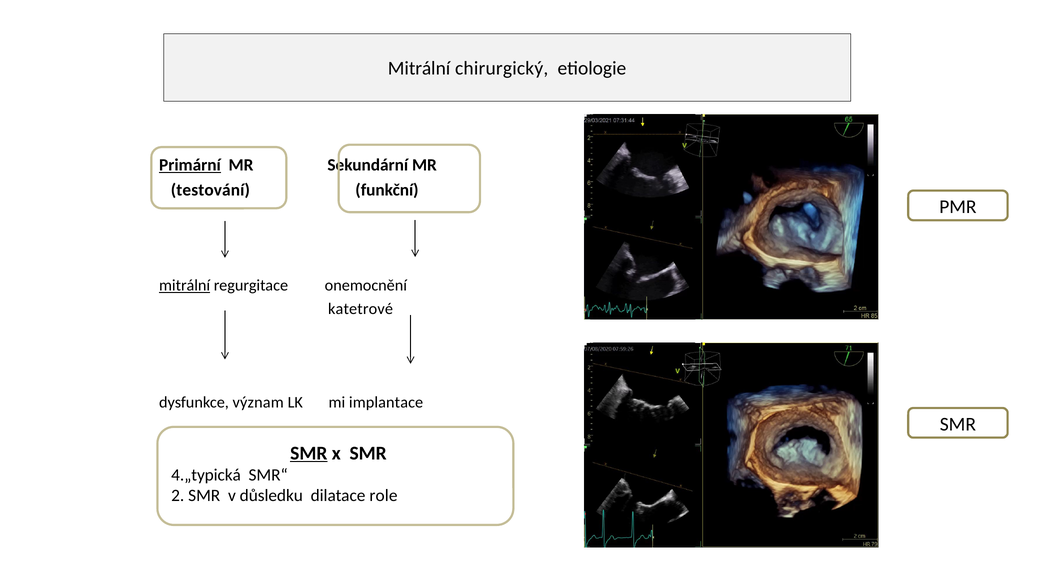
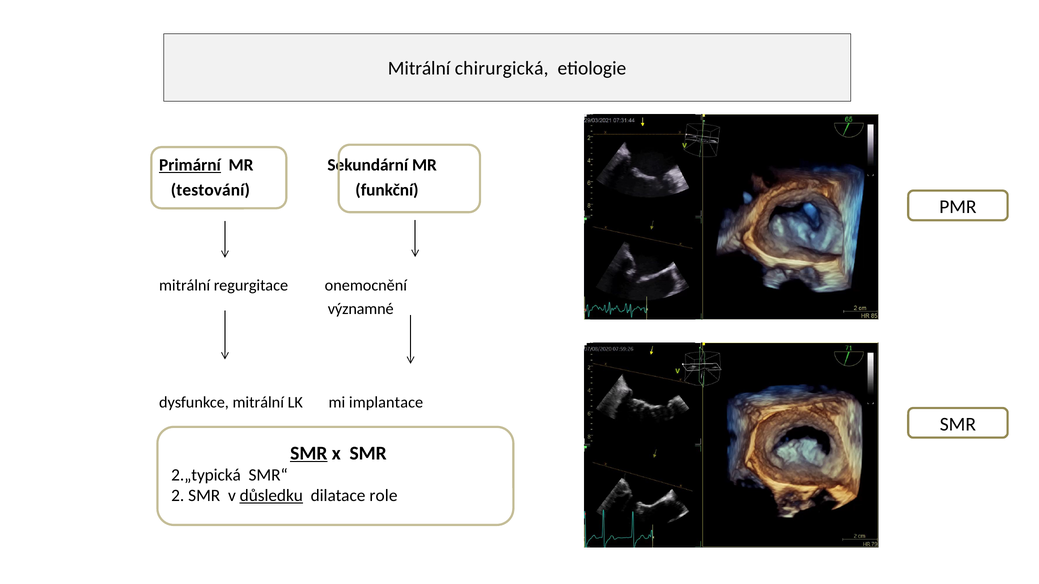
chirurgický: chirurgický -> chirurgická (502, 69)
mitrální underline: present -> none (185, 286)
katetrové: katetrové -> významné (361, 309)
dysfunkce význam: význam -> mitrální (258, 403)
4.„typická: 4.„typická -> 2.„typická (206, 475)
důsledku underline: none -> present (271, 496)
